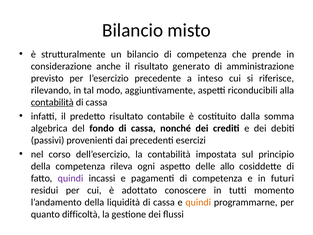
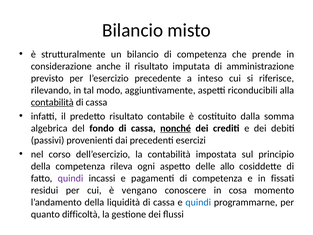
generato: generato -> imputata (191, 66)
nonché underline: none -> present (176, 128)
futuri: futuri -> fissati (283, 178)
adottato: adottato -> vengano (139, 190)
tutti: tutti -> cosa (238, 190)
quindi colour: orange -> blue (198, 202)
